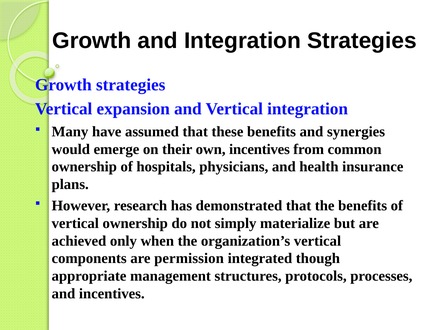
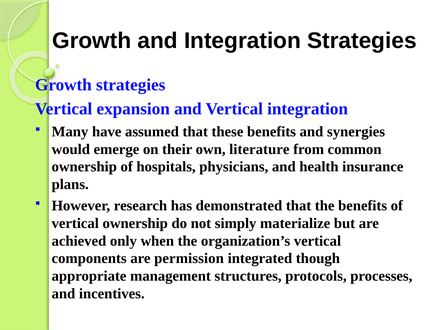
own incentives: incentives -> literature (259, 150)
